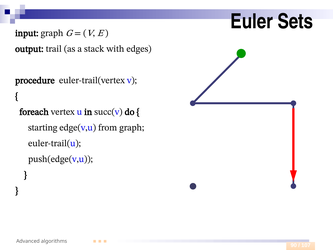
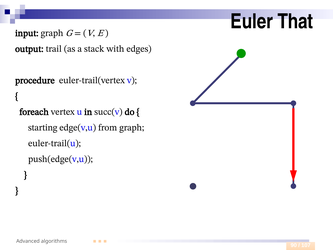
Sets: Sets -> That (295, 21)
